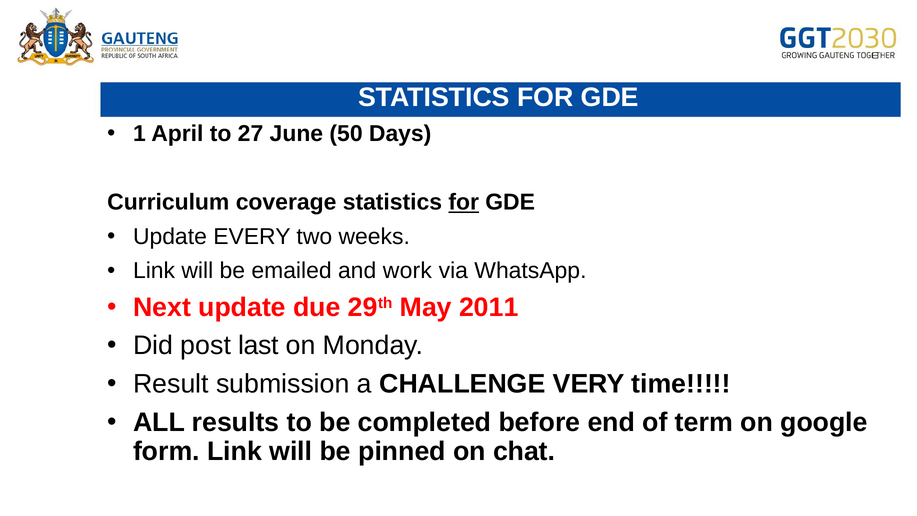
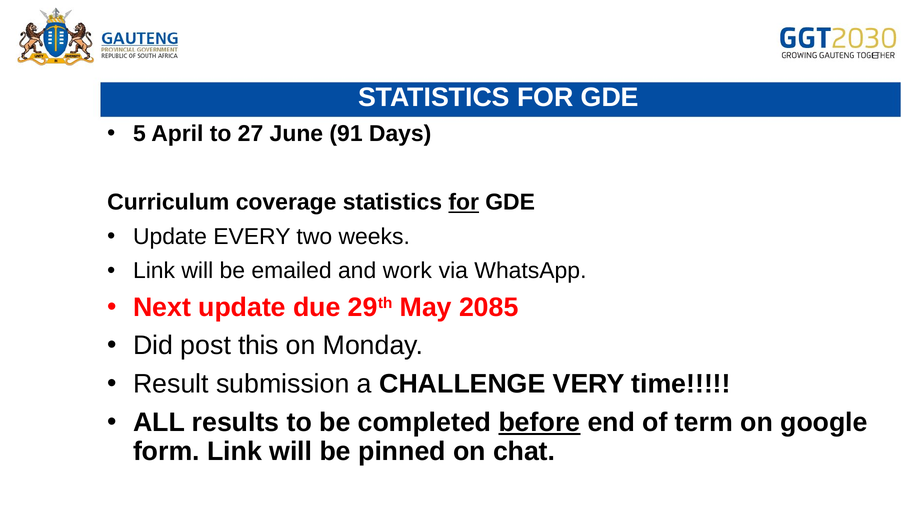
1: 1 -> 5 (139, 134)
50: 50 -> 91 (346, 134)
2011: 2011 -> 2085 (489, 307)
last: last -> this (258, 345)
before underline: none -> present (539, 422)
